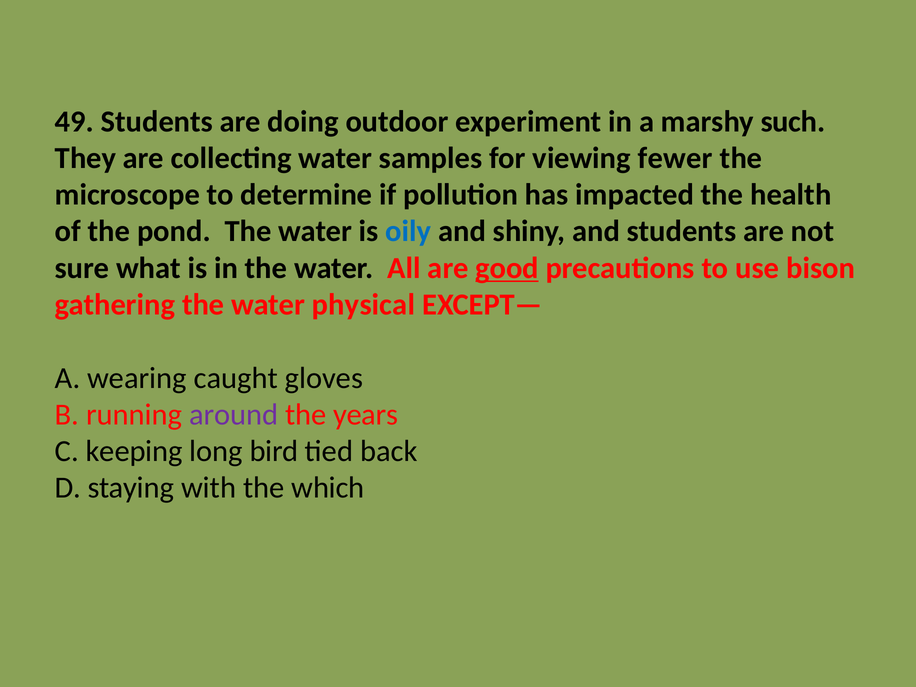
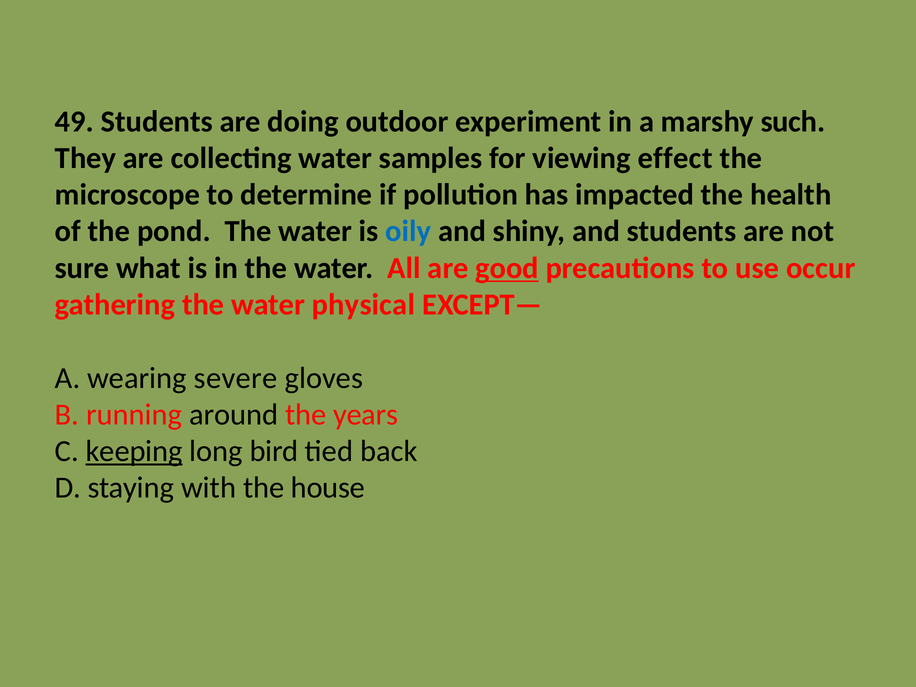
fewer: fewer -> effect (675, 158)
bison: bison -> occur (821, 268)
caught: caught -> severe (236, 378)
around colour: purple -> black (234, 415)
keeping underline: none -> present (134, 451)
which: which -> house (328, 488)
